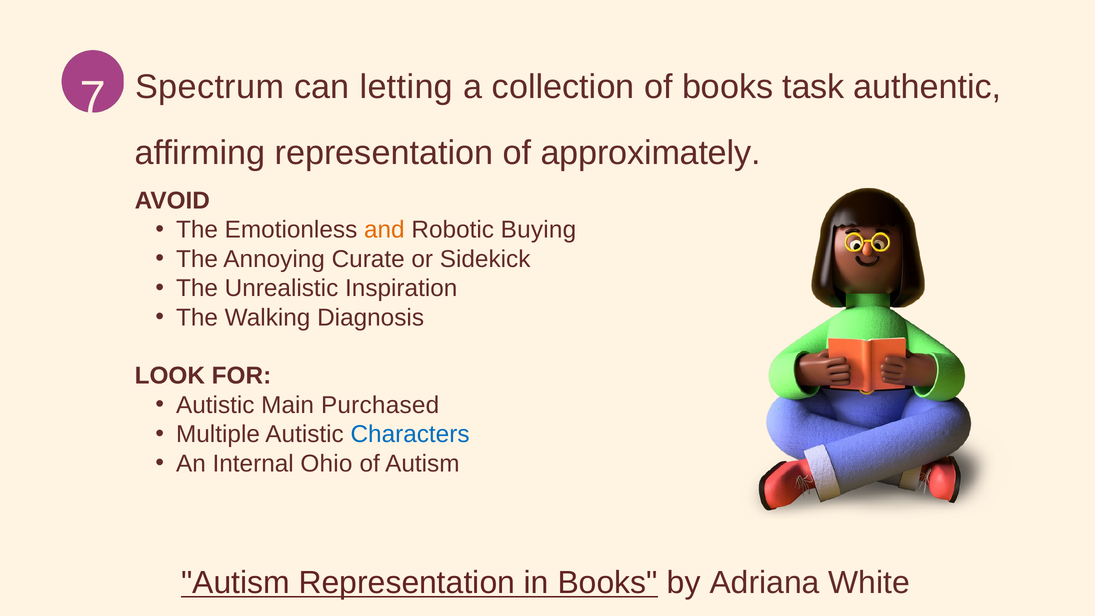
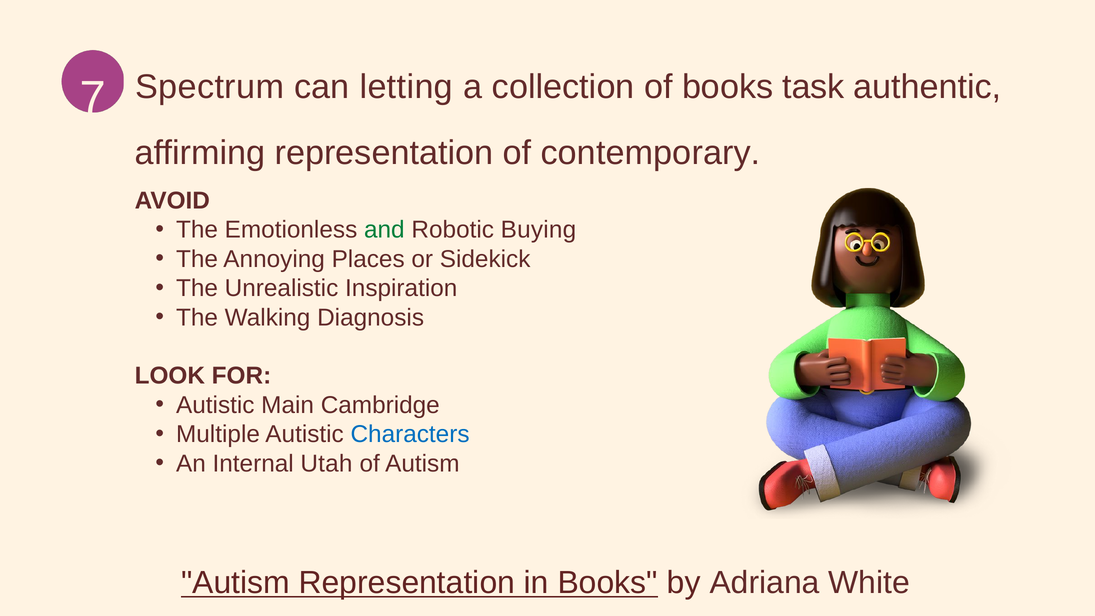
approximately: approximately -> contemporary (650, 153)
and colour: orange -> green (384, 230)
Curate: Curate -> Places (368, 259)
Purchased: Purchased -> Cambridge (380, 405)
Ohio: Ohio -> Utah (326, 463)
